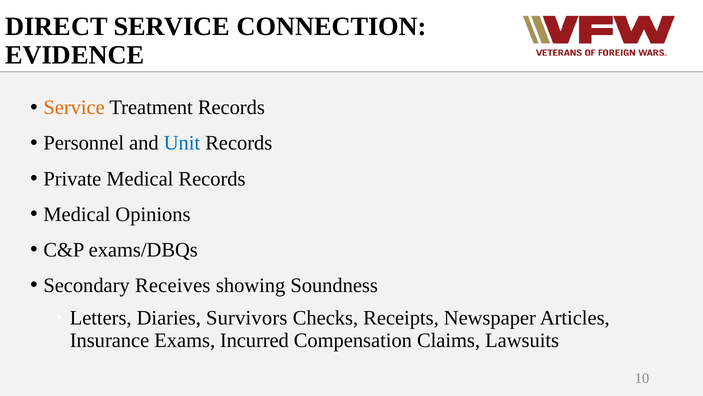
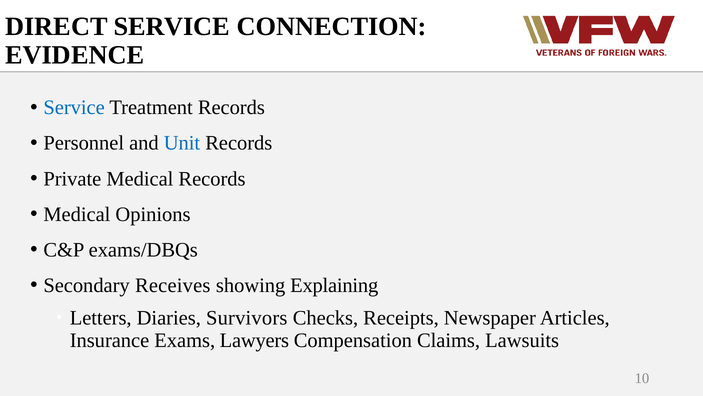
Service colour: orange -> blue (74, 108)
Soundness: Soundness -> Explaining (334, 285)
Incurred: Incurred -> Lawyers (254, 340)
